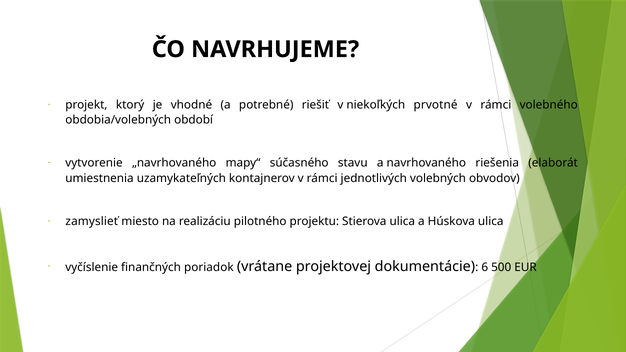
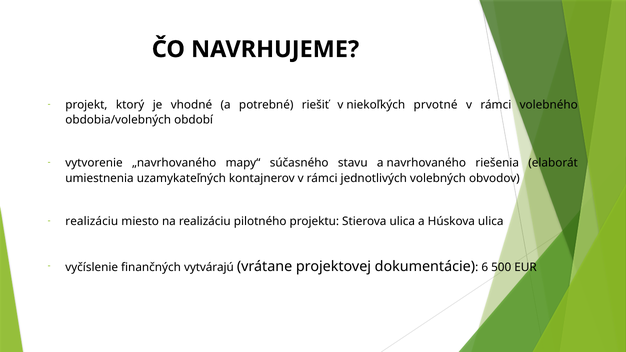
zamyslieť: zamyslieť -> realizáciu (92, 221)
poriadok: poriadok -> vytvárajú (209, 267)
